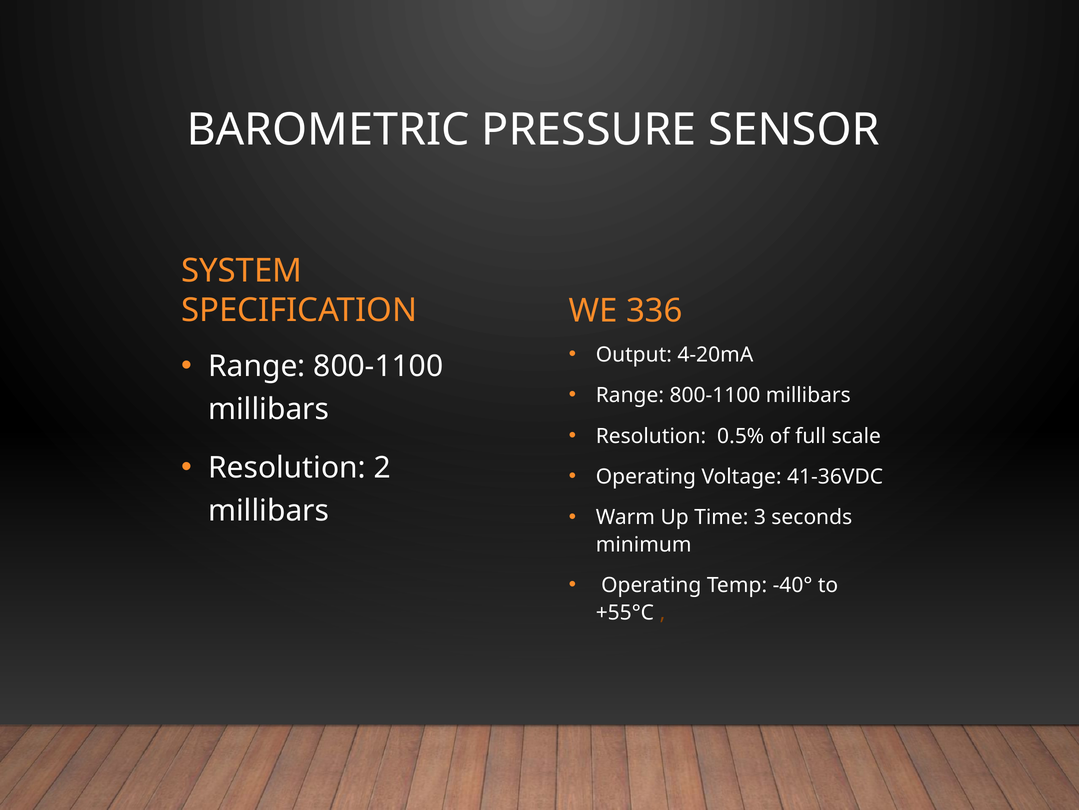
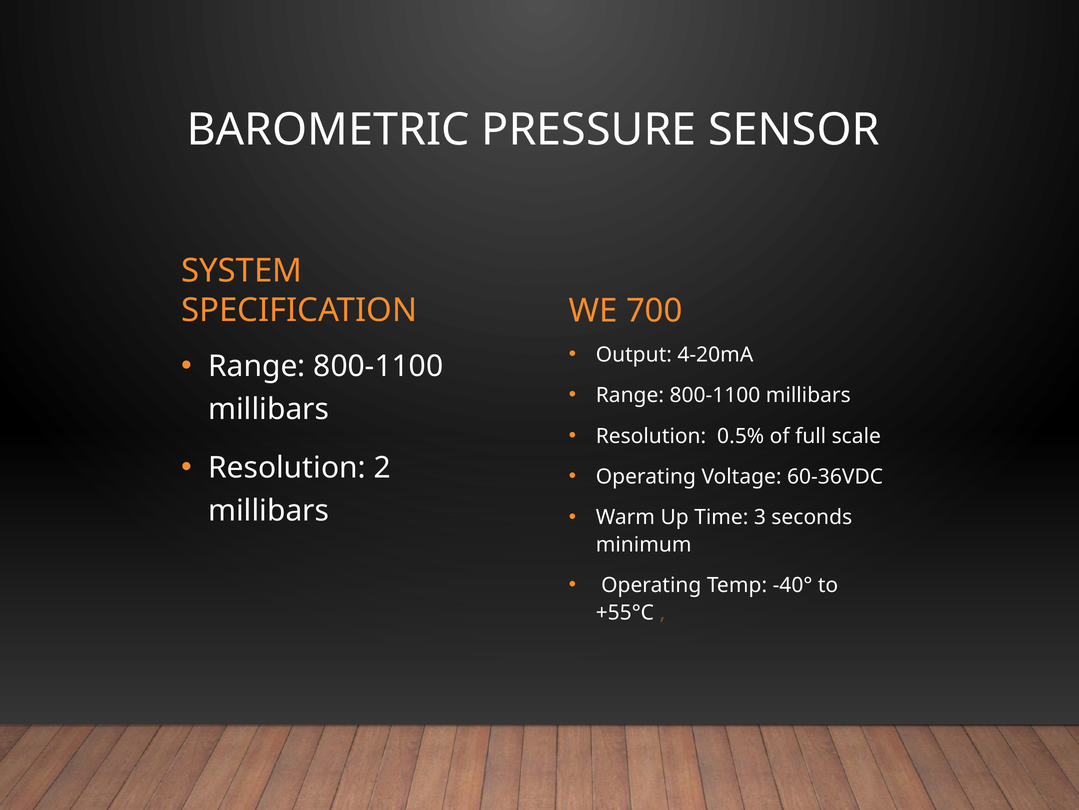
336: 336 -> 700 (654, 310)
41-36VDC: 41-36VDC -> 60-36VDC (835, 476)
